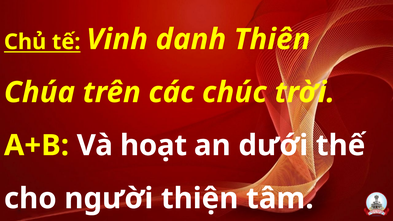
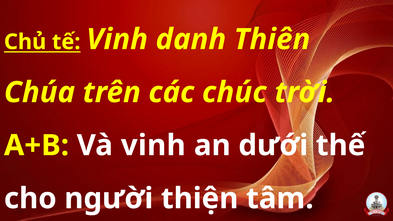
Và hoạt: hoạt -> vinh (153, 146)
